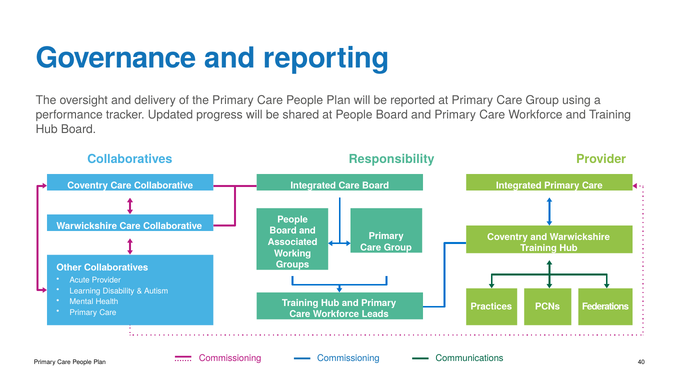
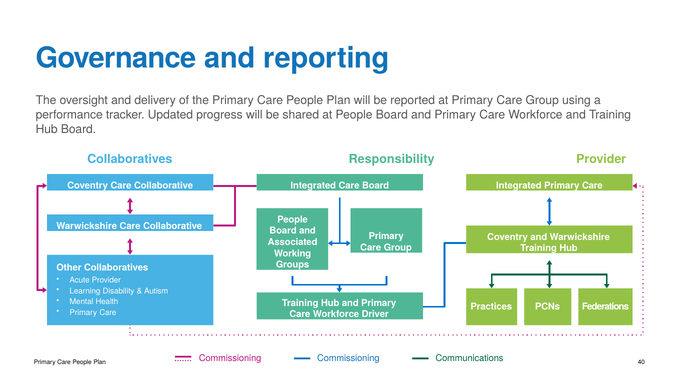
Leads: Leads -> Driver (375, 314)
